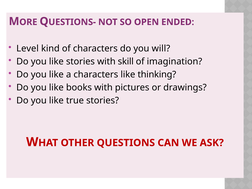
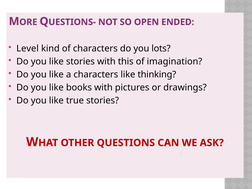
will: will -> lots (161, 48)
skill: skill -> this (126, 62)
